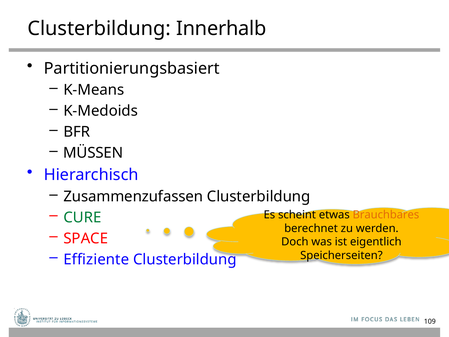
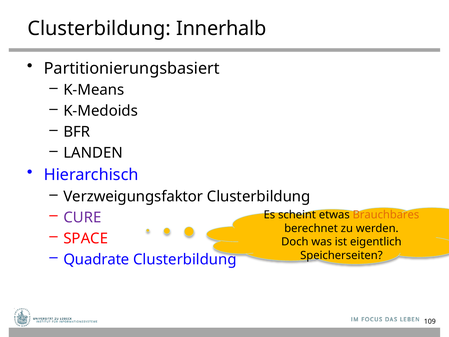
MÜSSEN: MÜSSEN -> LANDEN (93, 153)
Zusammenzufassen: Zusammenzufassen -> Verzweigungsfaktor (133, 196)
CURE colour: green -> purple (82, 217)
Effiziente: Effiziente -> Quadrate (96, 259)
